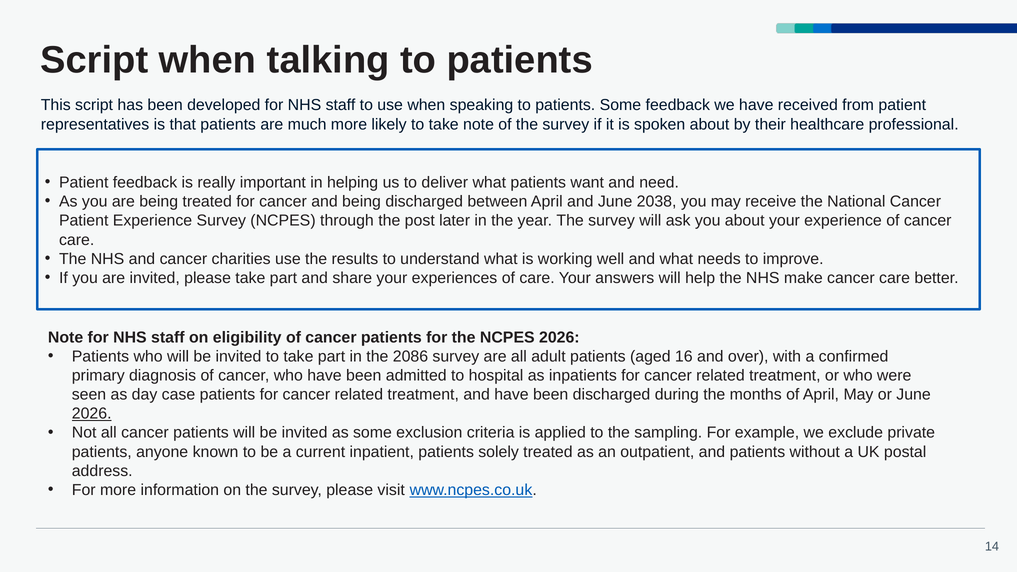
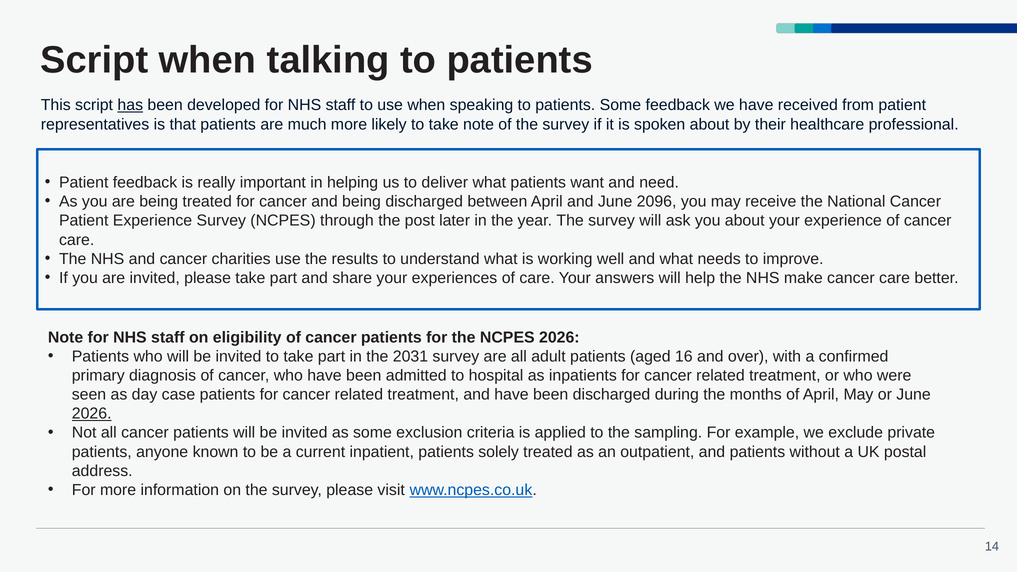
has underline: none -> present (130, 105)
2038: 2038 -> 2096 (657, 202)
2086: 2086 -> 2031 (410, 356)
